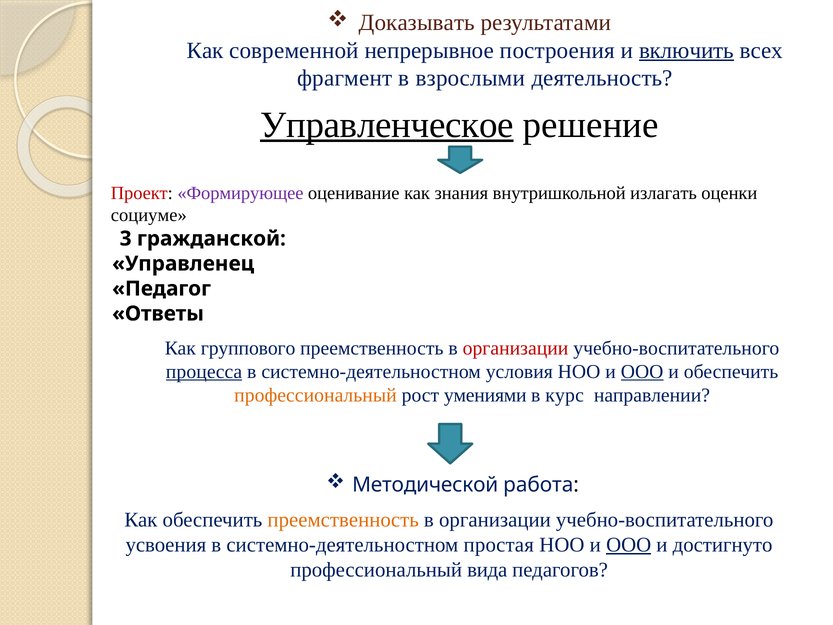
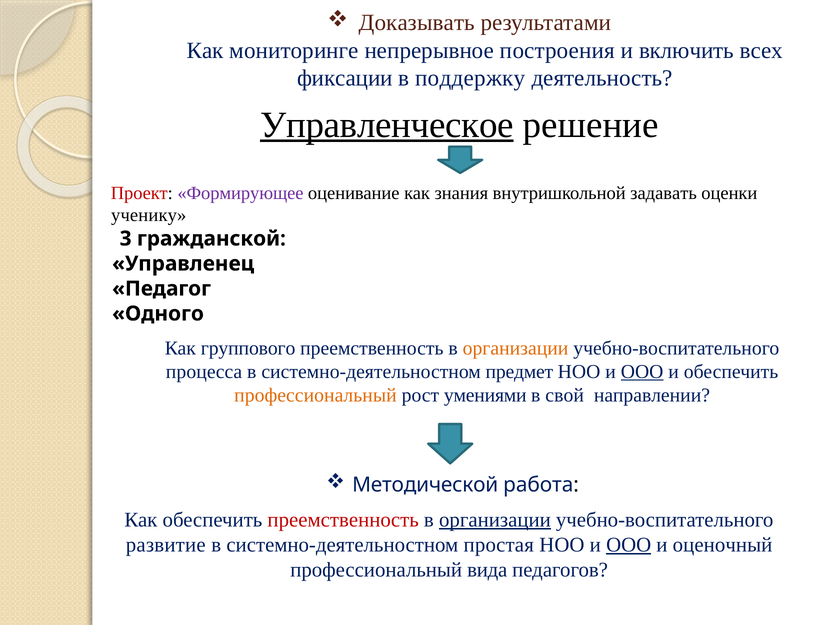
современной: современной -> мониторинге (294, 50)
включить underline: present -> none (687, 50)
фрагмент: фрагмент -> фиксации (345, 78)
взрослыми: взрослыми -> поддержку (470, 78)
излагать: излагать -> задавать (664, 193)
социуме: социуме -> ученику (149, 215)
Ответы: Ответы -> Одного (158, 314)
организации colour: red -> orange (516, 348)
процесса underline: present -> none (204, 372)
условия: условия -> предмет (519, 372)
курс: курс -> свой (565, 395)
преемственность colour: orange -> red (343, 520)
организации underline: none -> present (495, 520)
усвоения: усвоения -> развитие (166, 545)
достигнуто: достигнуто -> оценочный (723, 545)
